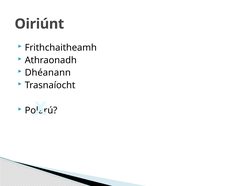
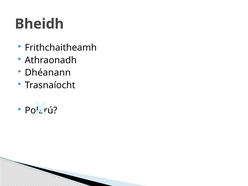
Oiriúnt: Oiriúnt -> Bheidh (39, 24)
